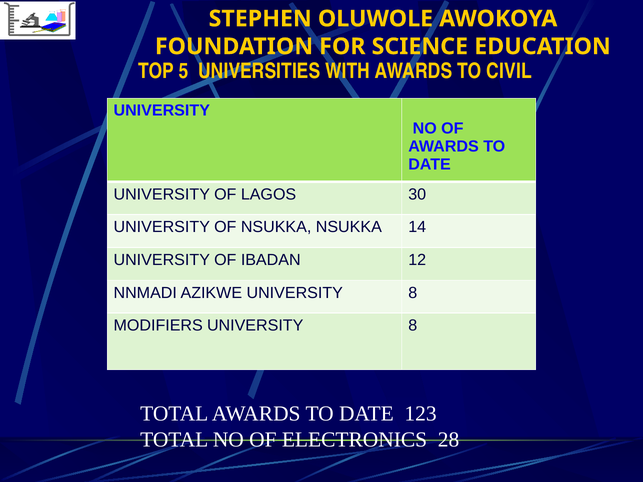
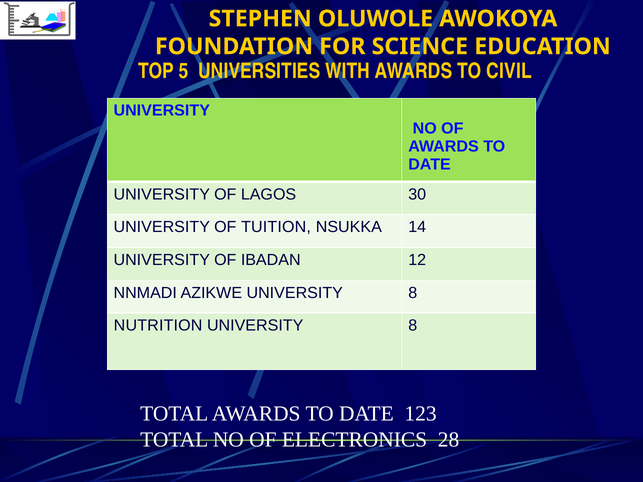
OF NSUKKA: NSUKKA -> TUITION (276, 227)
MODIFIERS: MODIFIERS -> NUTRITION (158, 326)
